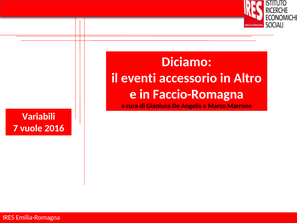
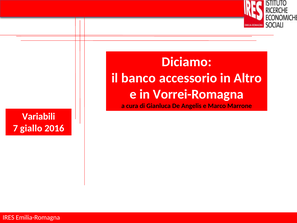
eventi: eventi -> banco (139, 78)
Faccio-Romagna: Faccio-Romagna -> Vorrei-Romagna (198, 94)
vuole: vuole -> giallo (31, 128)
